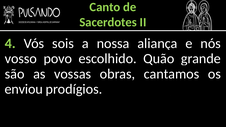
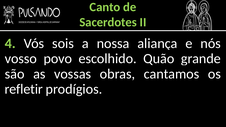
enviou: enviou -> refletir (24, 89)
